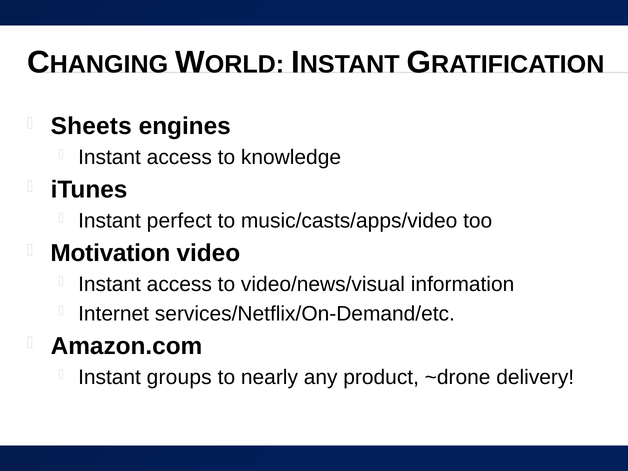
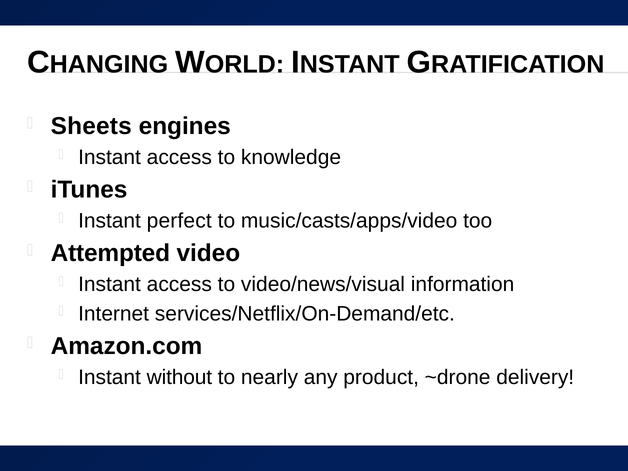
Motivation: Motivation -> Attempted (110, 253)
groups: groups -> without (179, 377)
